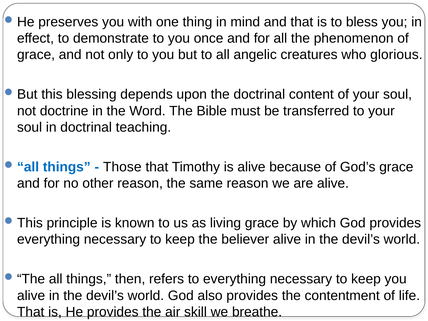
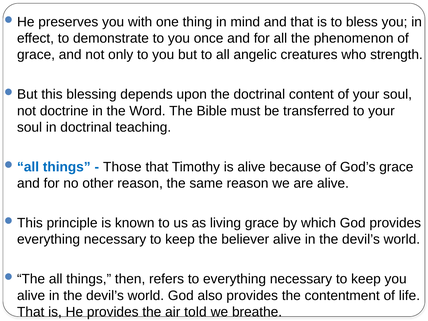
glorious: glorious -> strength (396, 55)
skill: skill -> told (195, 312)
